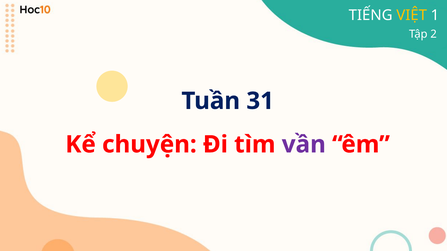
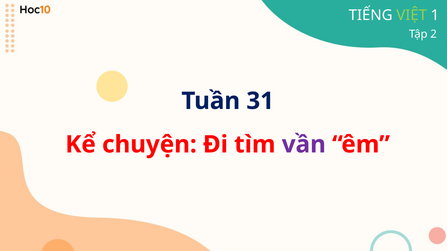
VIỆT colour: yellow -> light green (412, 15)
